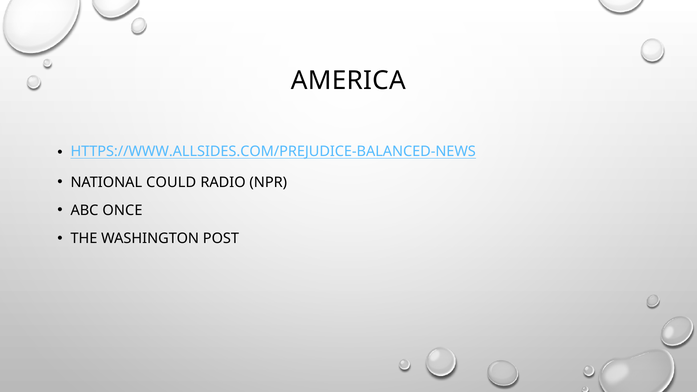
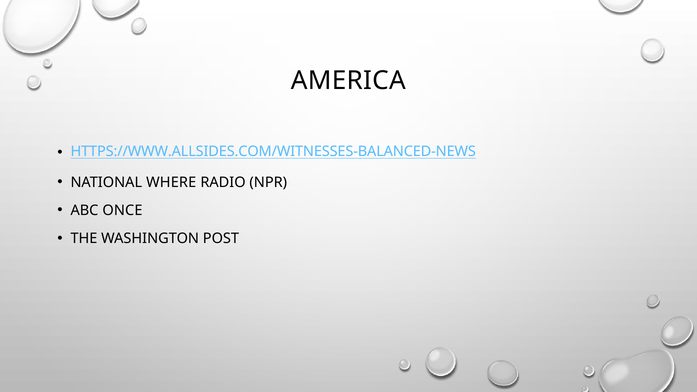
HTTPS://WWW.ALLSIDES.COM/PREJUDICE-BALANCED-NEWS: HTTPS://WWW.ALLSIDES.COM/PREJUDICE-BALANCED-NEWS -> HTTPS://WWW.ALLSIDES.COM/WITNESSES-BALANCED-NEWS (273, 152)
COULD: COULD -> WHERE (171, 182)
